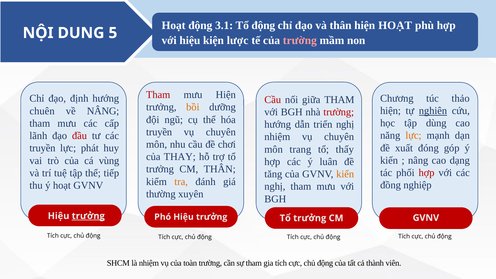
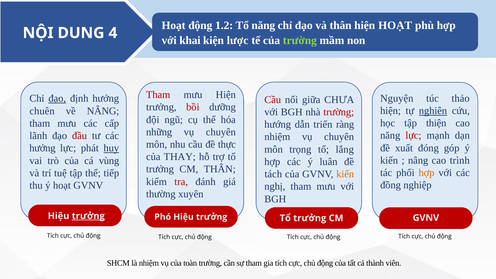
3.1: 3.1 -> 1.2 (224, 25)
Tổ động: động -> năng (263, 25)
5: 5 -> 4 (113, 33)
với hiệu: hiệu -> khai (190, 40)
trường colour: pink -> light green (300, 40)
Chương: Chương -> Nguyện (397, 98)
đạo underline: none -> present (57, 99)
giữa THAM: THAM -> CHƯA (339, 100)
bồi colour: orange -> red (193, 107)
dùng: dùng -> thiện (436, 123)
triển nghị: nghị -> ràng (345, 125)
truyền: truyền -> những (159, 132)
lực colour: orange -> red (413, 136)
chơi: chơi -> thực (227, 144)
truyền: truyền -> hưởng (42, 148)
huy underline: none -> present (111, 148)
trang: trang -> trọng (300, 149)
thấy: thấy -> lắng (345, 149)
dạng: dạng -> trình (460, 160)
hợp colour: red -> orange (427, 173)
tăng: tăng -> tách (273, 174)
tra colour: orange -> red (181, 182)
